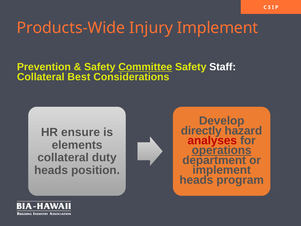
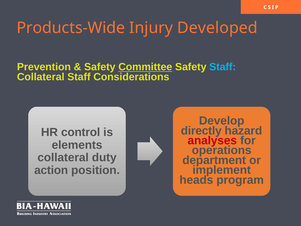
Injury Implement: Implement -> Developed (217, 28)
Staff colour: white -> light blue (223, 67)
Collateral Best: Best -> Staff (79, 77)
ensure: ensure -> control (81, 132)
operations underline: present -> none (222, 150)
heads: heads -> action (51, 170)
